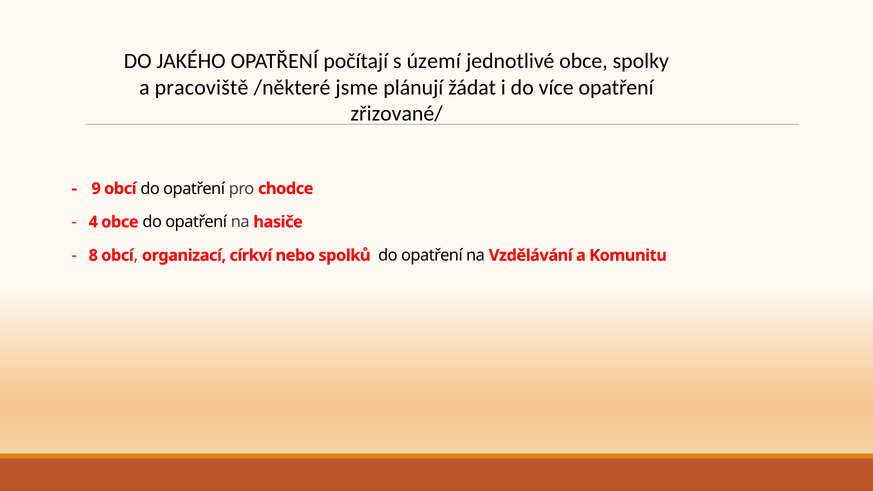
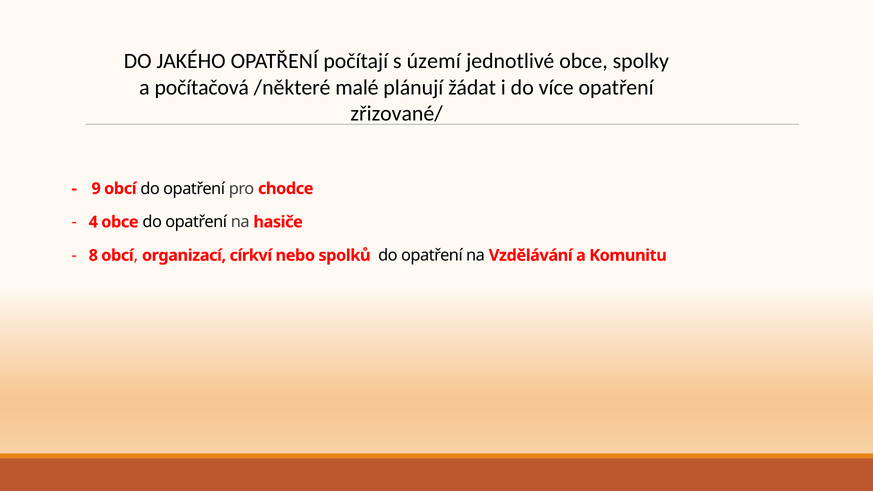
pracoviště: pracoviště -> počítačová (202, 87)
jsme: jsme -> malé (357, 87)
